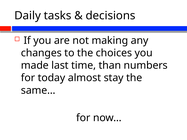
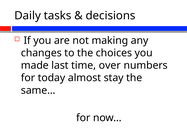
than: than -> over (110, 66)
